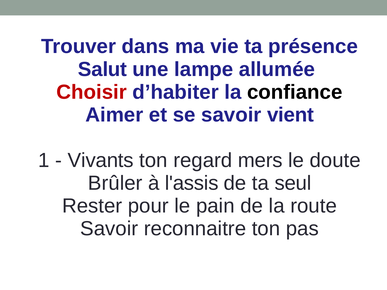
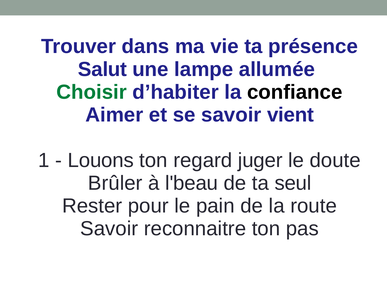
Choisir colour: red -> green (92, 92)
Vivants: Vivants -> Louons (101, 161)
mers: mers -> juger (260, 161)
l'assis: l'assis -> l'beau (192, 183)
